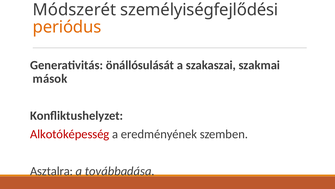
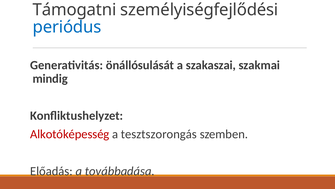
Módszerét: Módszerét -> Támogatni (75, 10)
periódus colour: orange -> blue (67, 27)
mások: mások -> mindig (50, 78)
eredményének: eredményének -> tesztszorongás (159, 134)
Asztalra: Asztalra -> Előadás (51, 171)
